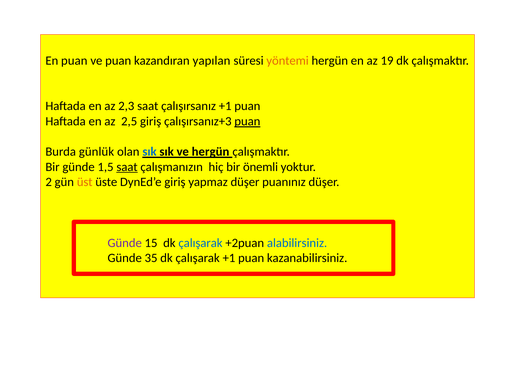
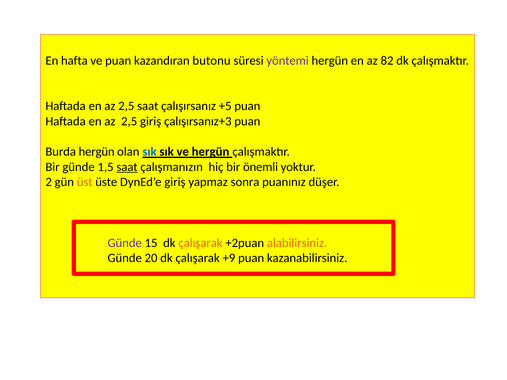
En puan: puan -> hafta (74, 61)
yapılan: yapılan -> butonu (212, 61)
yöntemi colour: orange -> purple (288, 61)
19: 19 -> 82 (387, 61)
2,3: 2,3 -> 2,5 (126, 106)
çalışırsanız +1: +1 -> +5 (225, 106)
puan underline: present -> none (247, 121)
Burda günlük: günlük -> hergün (97, 152)
yapmaz düşer: düşer -> sonra (245, 182)
çalışarak colour: blue -> orange (200, 243)
alabilirsiniz colour: blue -> orange (297, 243)
35: 35 -> 20 (151, 258)
çalışarak +1: +1 -> +9 (229, 258)
